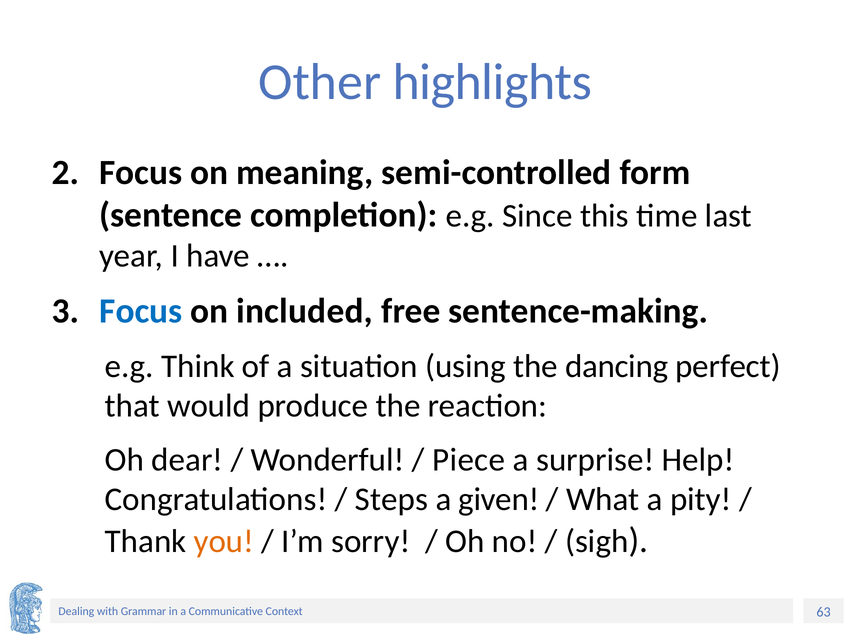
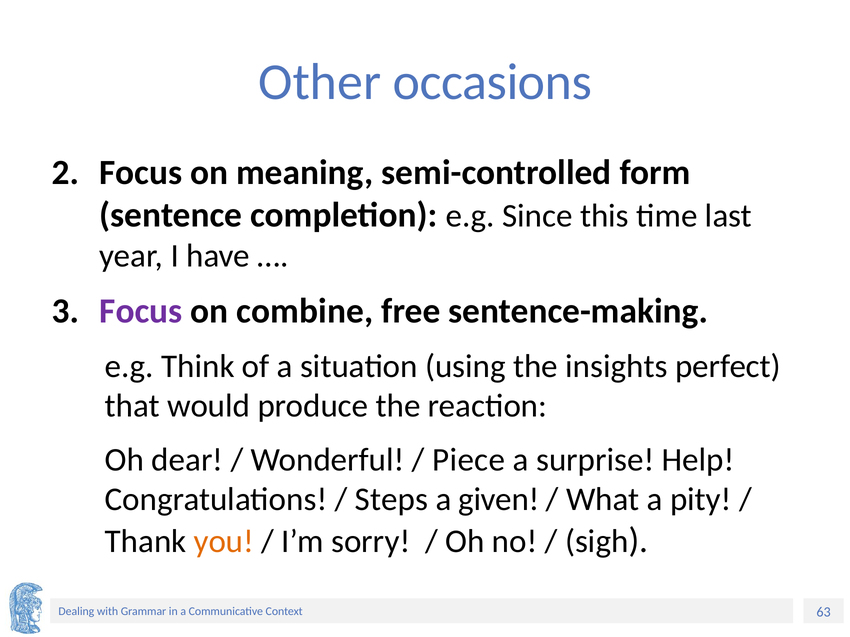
highlights: highlights -> occasions (492, 82)
Focus colour: blue -> purple (141, 312)
included: included -> combine (305, 312)
dancing: dancing -> insights (617, 367)
